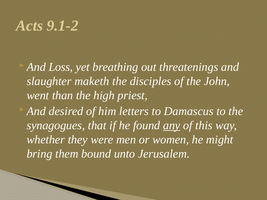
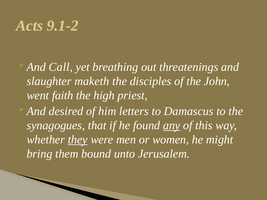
Loss: Loss -> Call (61, 67)
than: than -> faith (63, 96)
they underline: none -> present (78, 140)
